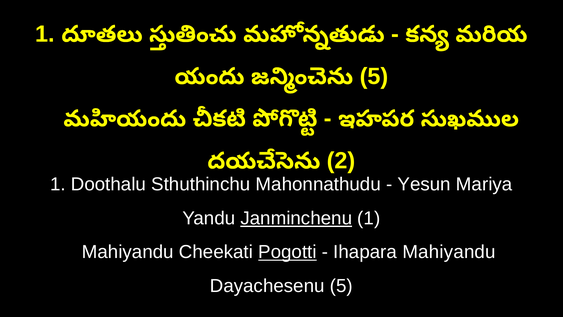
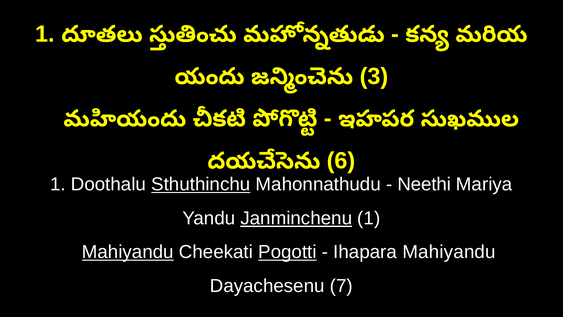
5: 5 -> 3 (374, 76)
2: 2 -> 6 (341, 161)
Sthuthinchu underline: none -> present (201, 184)
Yesun: Yesun -> Neethi (424, 184)
Mahiyandu underline: none -> present (128, 252)
Dayachesenu 5: 5 -> 7 (341, 286)
